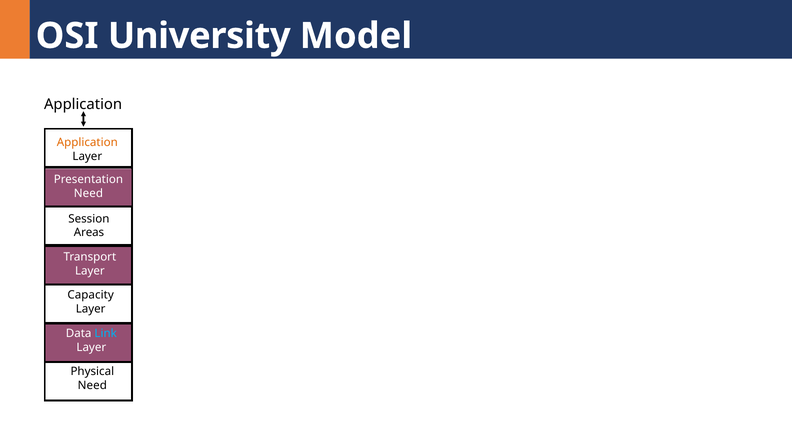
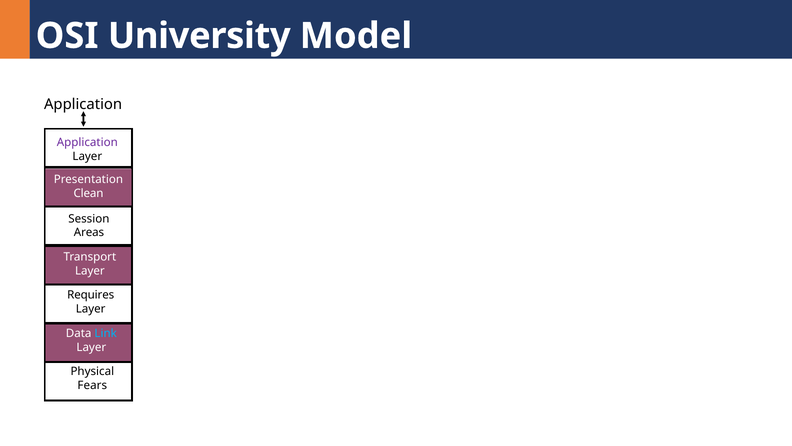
Application colour: orange -> purple (87, 142)
Need: Need -> Clean (89, 193)
Capacity: Capacity -> Requires (91, 295)
Need: Need -> Fears (92, 385)
